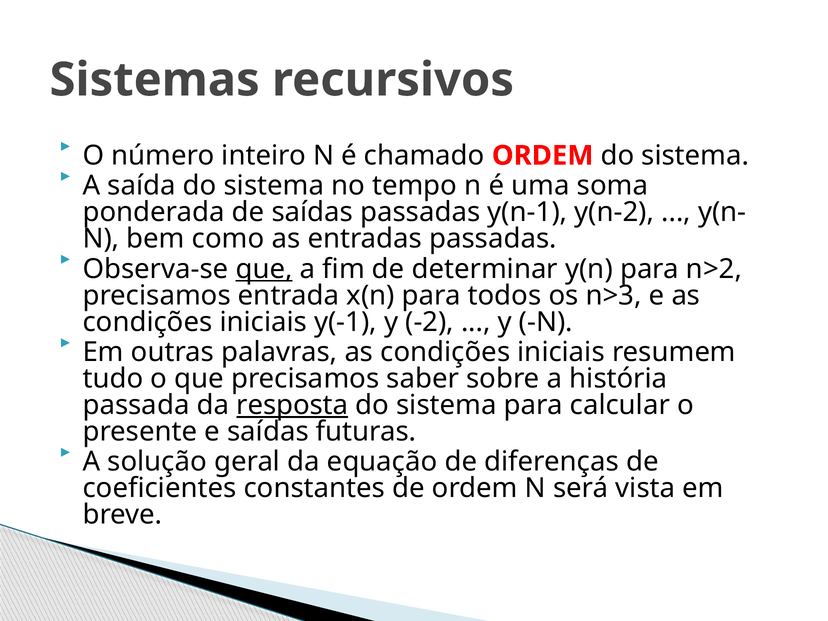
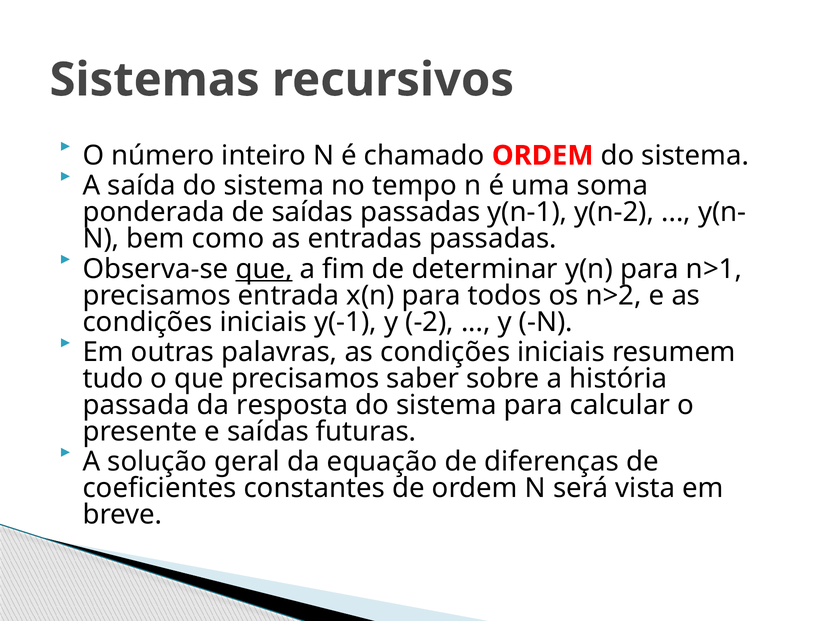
n>2: n>2 -> n>1 (714, 269)
n>3: n>3 -> n>2 (614, 295)
resposta underline: present -> none (292, 405)
